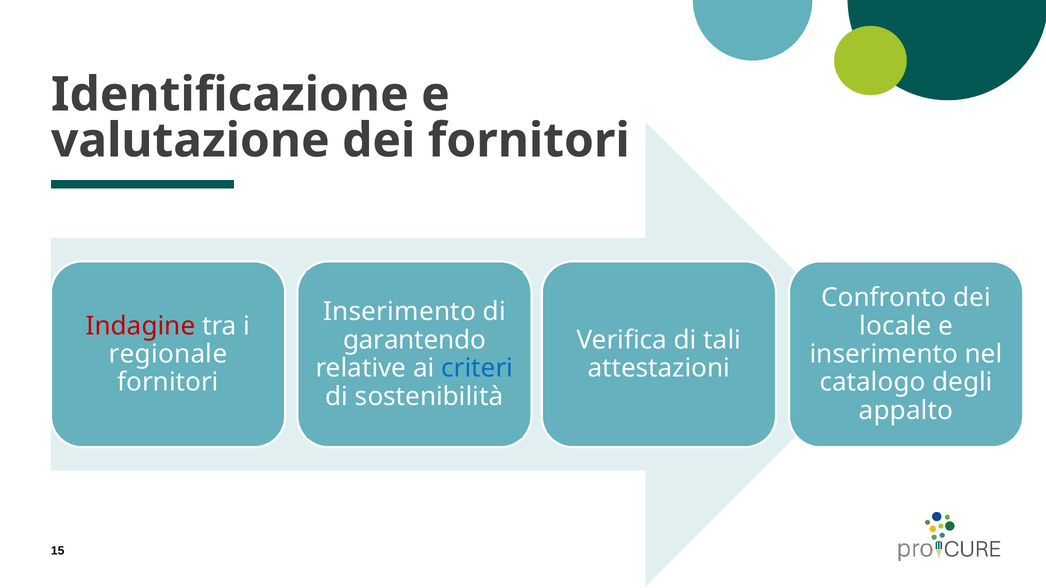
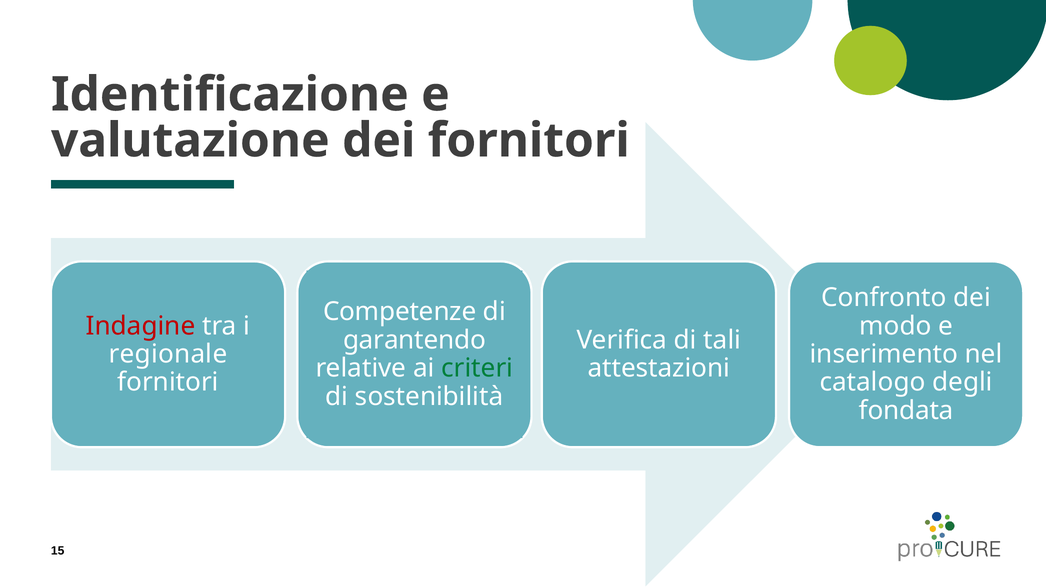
Inserimento: Inserimento -> Competenze (400, 312)
locale: locale -> modo (895, 326)
criteri colour: blue -> green (477, 368)
appalto: appalto -> fondata (906, 411)
